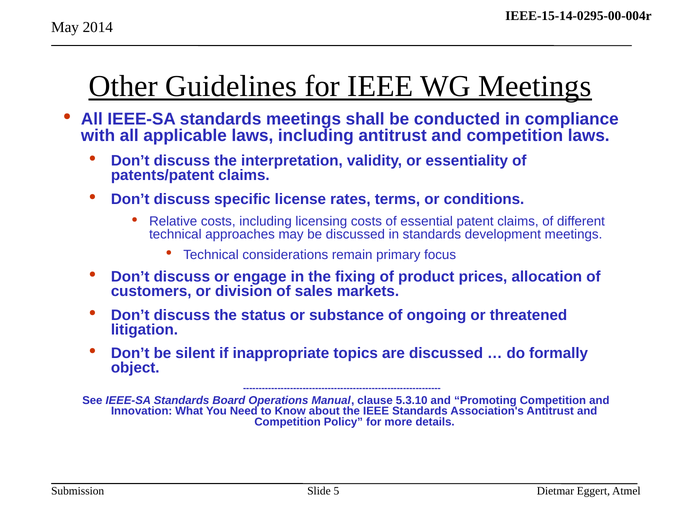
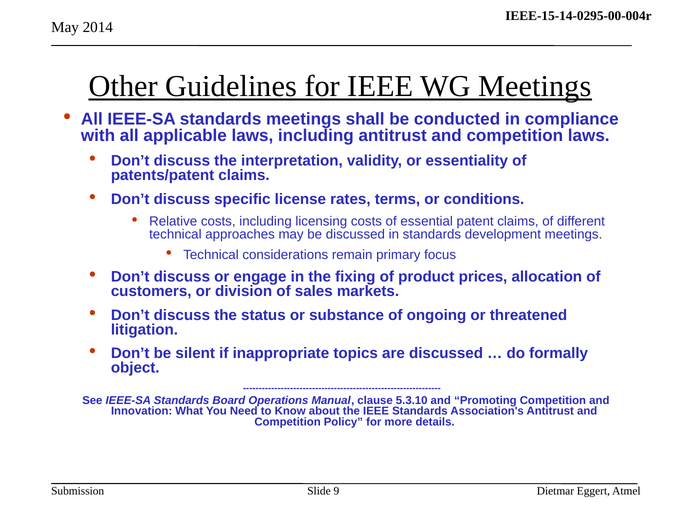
5: 5 -> 9 (336, 491)
